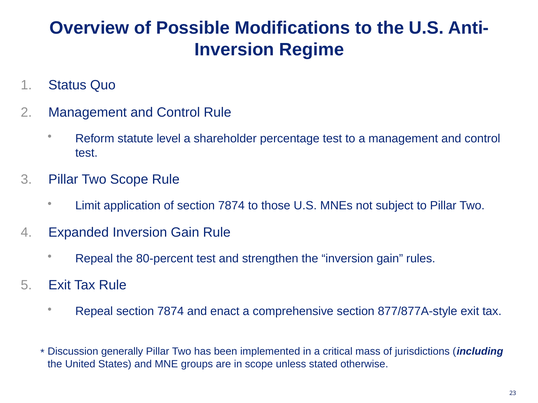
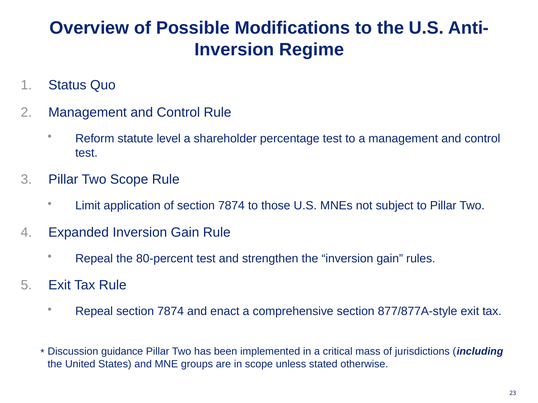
generally: generally -> guidance (122, 352)
